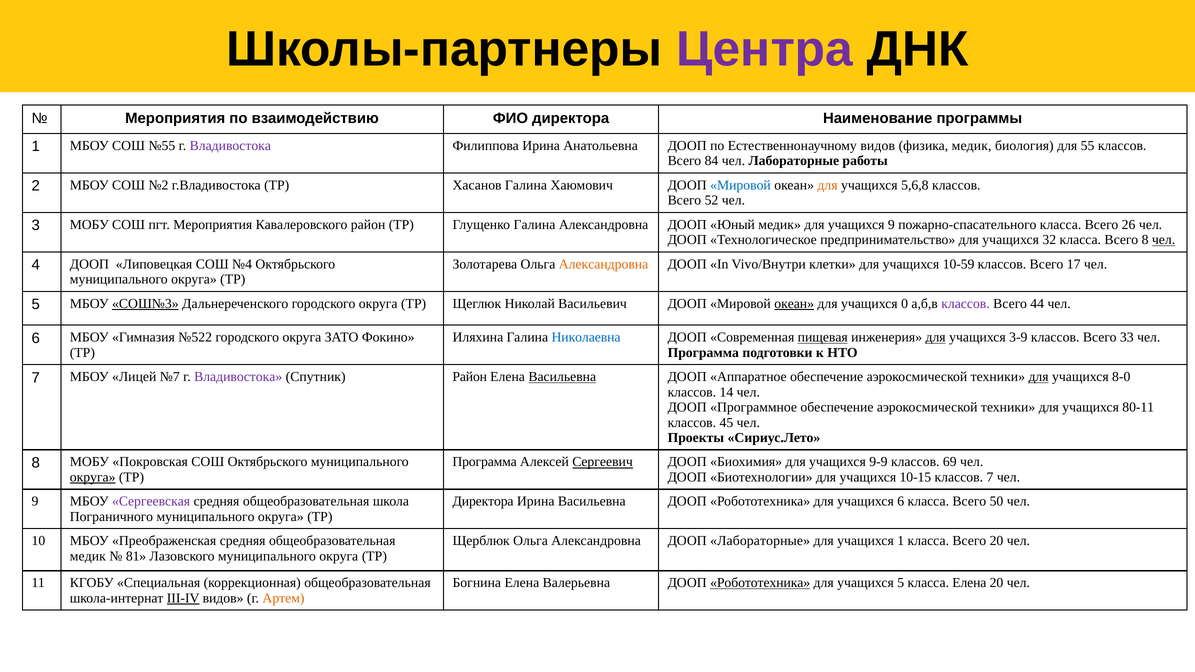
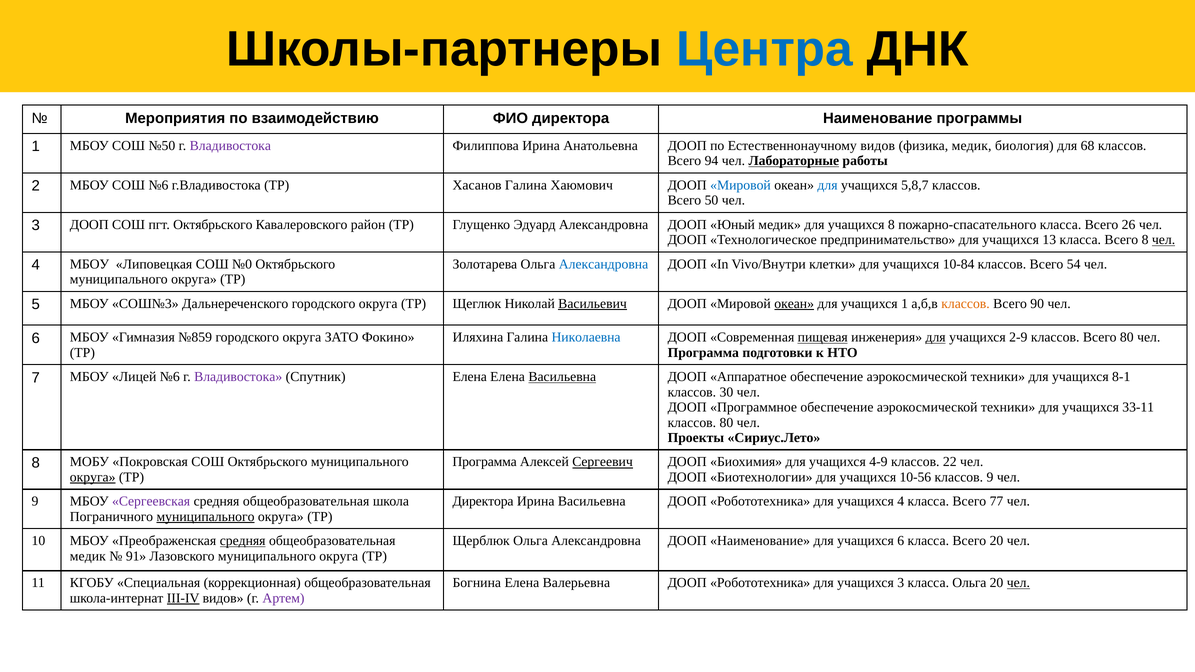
Центра colour: purple -> blue (765, 50)
№55: №55 -> №50 (162, 146)
55: 55 -> 68 (1088, 146)
84: 84 -> 94 (711, 161)
Лабораторные underline: none -> present (794, 161)
СОШ №2: №2 -> №6 (158, 185)
для colour: orange -> blue (828, 185)
5,6,8: 5,6,8 -> 5,8,7 (915, 185)
52: 52 -> 50 (711, 200)
3 МОБУ: МОБУ -> ДООП (89, 225)
пгт Мероприятия: Мероприятия -> Октябрьского (213, 225)
Глущенко Галина: Галина -> Эдуард (535, 225)
учащихся 9: 9 -> 8 (891, 225)
32: 32 -> 13 (1049, 240)
Александровна colour: orange -> blue (604, 264)
10-59: 10-59 -> 10-84 (959, 264)
17: 17 -> 54 (1074, 264)
4 ДООП: ДООП -> МБОУ (89, 264)
№4: №4 -> №0 (242, 264)
СОШ№3 underline: present -> none (145, 304)
Васильевич underline: none -> present (593, 304)
учащихся 0: 0 -> 1 (905, 304)
классов colour: purple -> orange (966, 304)
44: 44 -> 90 (1037, 304)
3-9: 3-9 -> 2-9 (1018, 337)
Всего 33: 33 -> 80 (1127, 337)
№522: №522 -> №859 (195, 337)
Лицей №7: №7 -> №6 (170, 377)
Спутник Район: Район -> Елена (470, 377)
для underline: present -> none (1039, 377)
8-0: 8-0 -> 8-1 (1121, 377)
14: 14 -> 30 (726, 392)
80-11: 80-11 -> 33-11 (1138, 407)
классов 45: 45 -> 80 (726, 423)
9-9: 9-9 -> 4-9 (878, 462)
69: 69 -> 22 (950, 462)
10-15: 10-15 -> 10-56 (915, 477)
классов 7: 7 -> 9 (990, 477)
учащихся 6: 6 -> 4 (901, 502)
50: 50 -> 77 (996, 502)
муниципального underline: none -> present (206, 517)
средняя underline: none -> present (243, 541)
ДООП Лабораторные: Лабораторные -> Наименование (760, 541)
учащихся 1: 1 -> 6 (901, 541)
81: 81 -> 91 (136, 556)
Робототехника underline: present -> none (760, 583)
учащихся 5: 5 -> 3 (901, 583)
класса Елена: Елена -> Ольга (969, 583)
чел underline: none -> present (1018, 583)
Артем colour: orange -> purple (283, 598)
